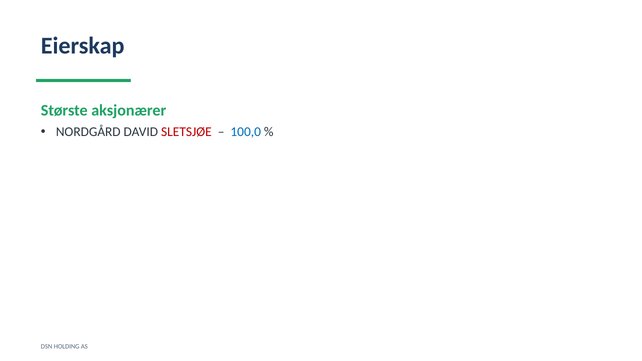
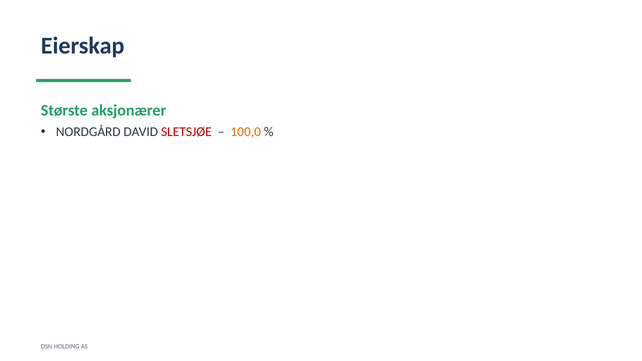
100,0 colour: blue -> orange (246, 132)
